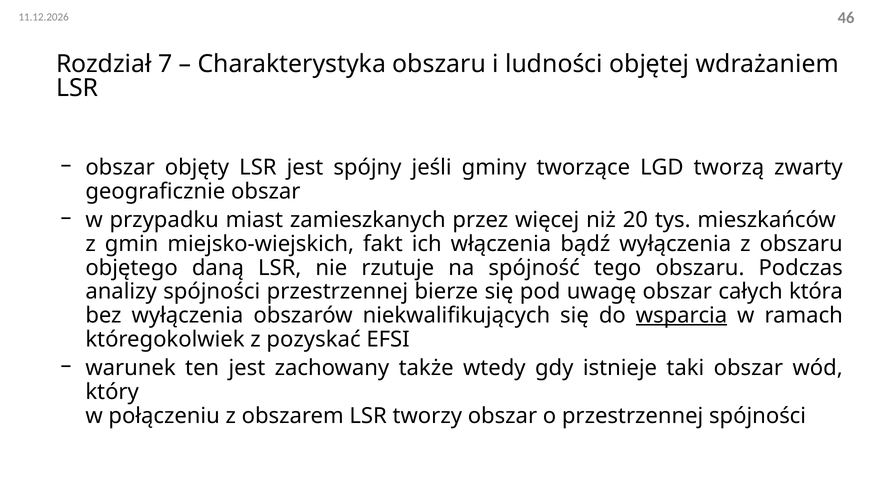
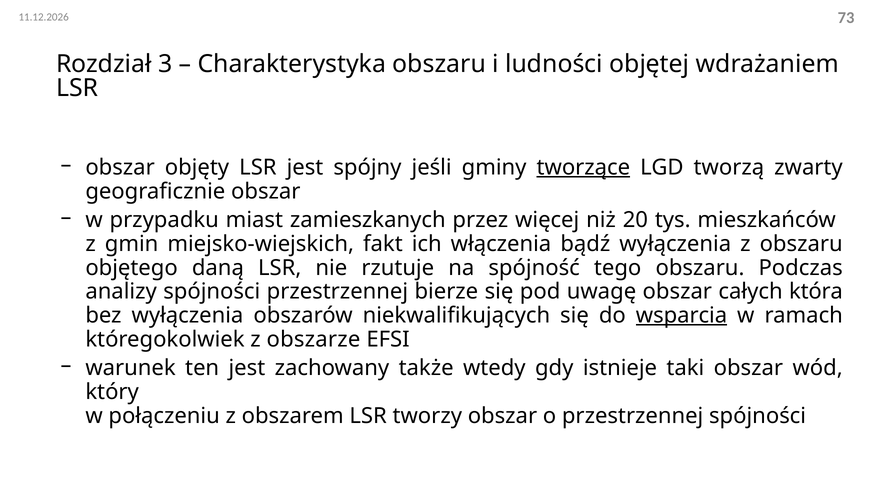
46: 46 -> 73 (846, 18)
7: 7 -> 3 (165, 64)
tworzące underline: none -> present (583, 167)
pozyskać: pozyskać -> obszarze (313, 339)
